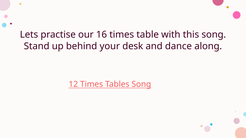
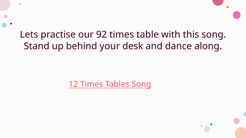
16: 16 -> 92 (102, 35)
